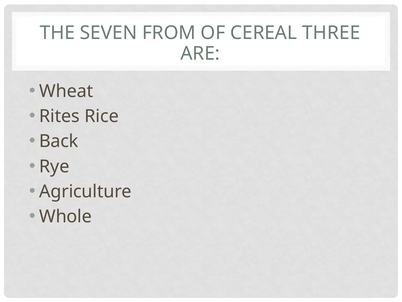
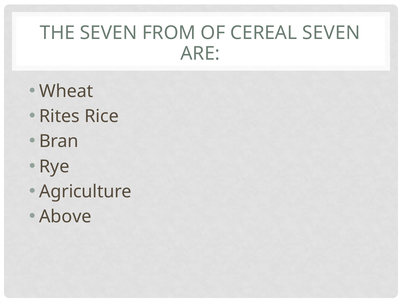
CEREAL THREE: THREE -> SEVEN (331, 33)
Back: Back -> Bran (59, 141)
Whole: Whole -> Above (65, 216)
